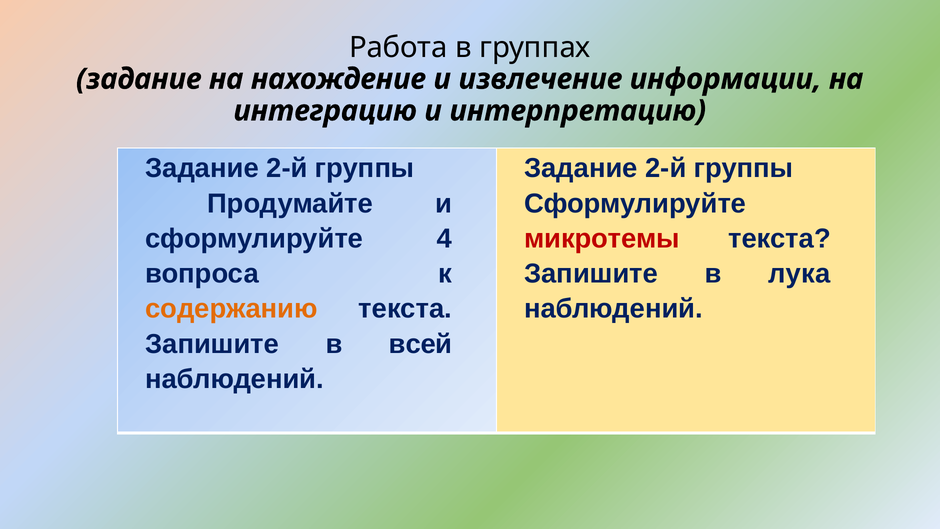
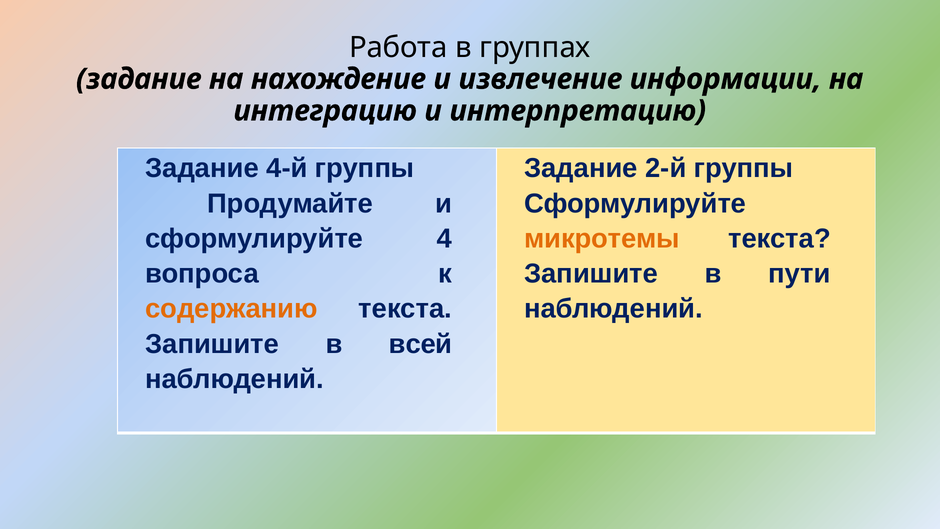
2-й: 2-й -> 4-й (287, 168)
микротемы colour: red -> orange (602, 239)
лука: лука -> пути (799, 274)
